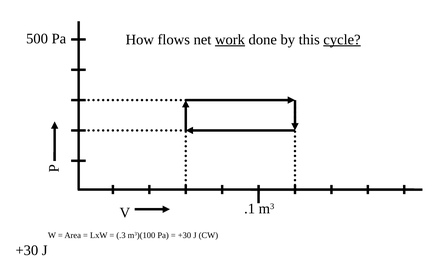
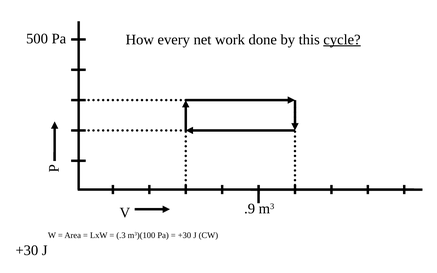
flows: flows -> every (174, 40)
work underline: present -> none (230, 40)
.1: .1 -> .9 (250, 209)
